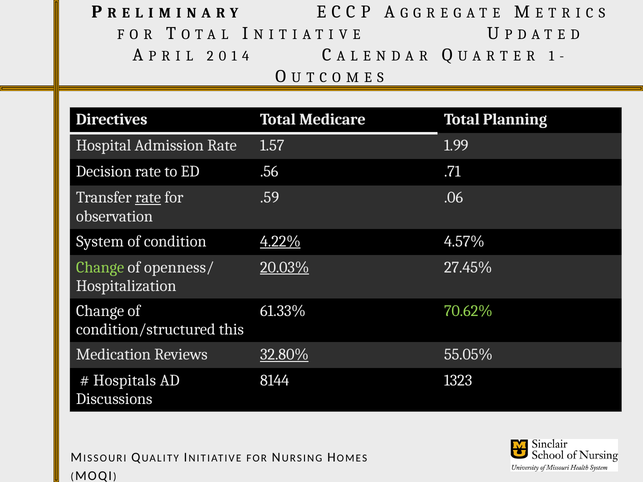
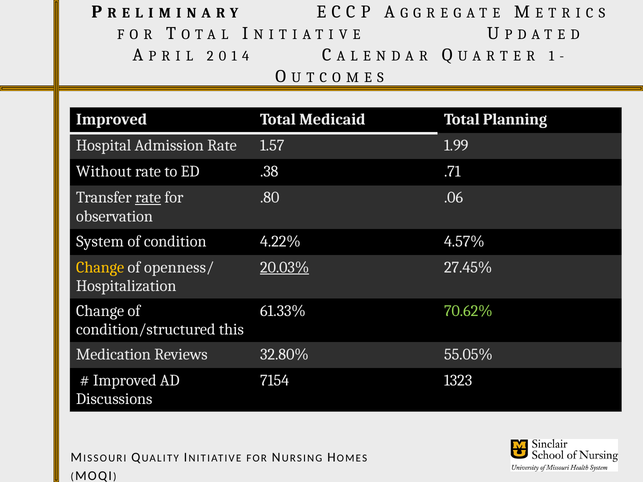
Directives: Directives -> Improved (112, 120)
Medicare: Medicare -> Medicaid (332, 120)
Decision: Decision -> Without (104, 172)
.56: .56 -> .38 (269, 172)
.59: .59 -> .80 (270, 198)
4.22% underline: present -> none (280, 241)
Change colour: light green -> yellow (100, 267)
32.80% underline: present -> none (284, 355)
Hospitals: Hospitals -> Improved (125, 381)
8144: 8144 -> 7154 (275, 381)
